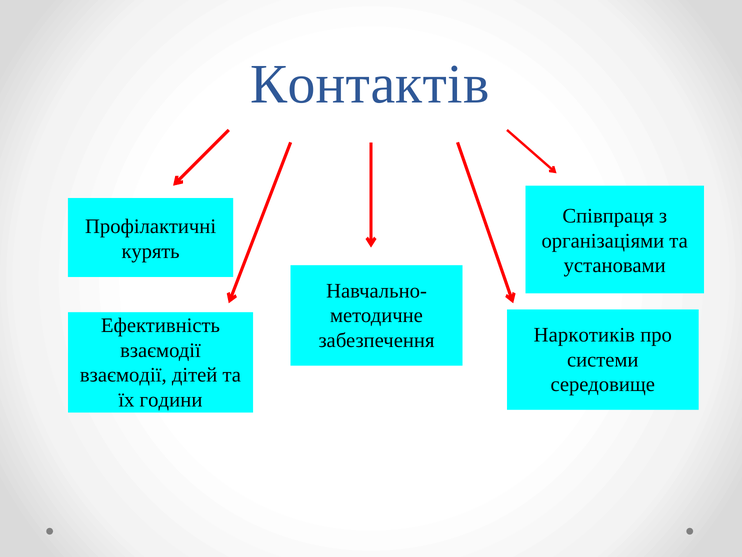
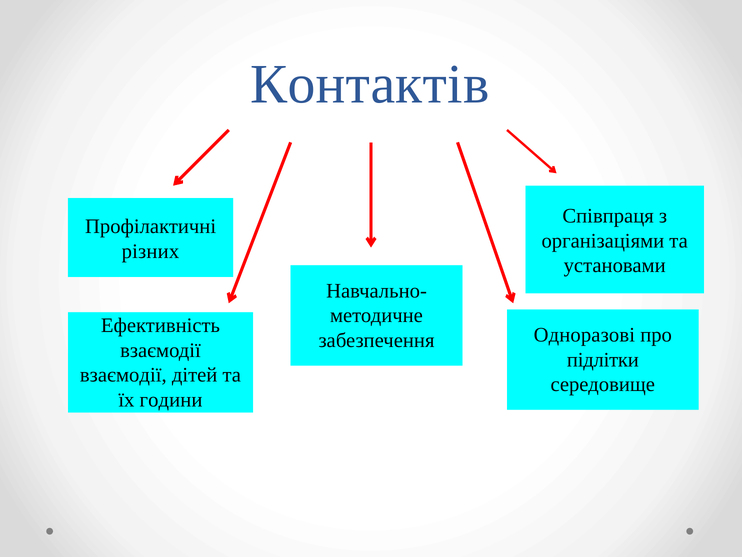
курять: курять -> різних (150, 251)
Наркотиків: Наркотиків -> Одноразові (584, 335)
системи: системи -> підлітки (603, 360)
